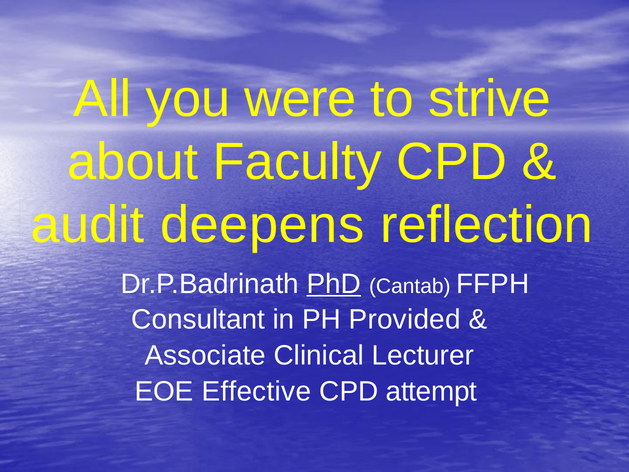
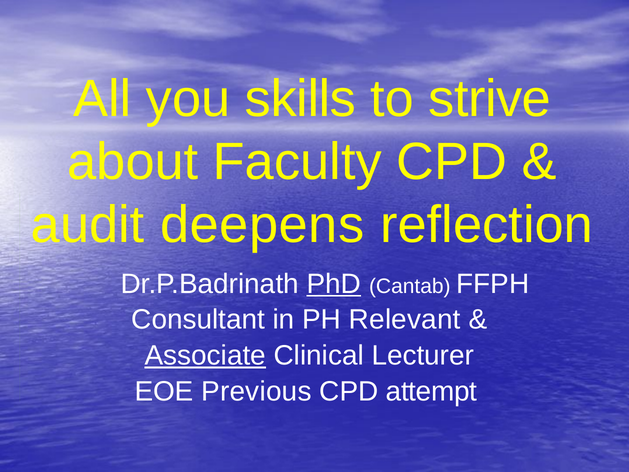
were: were -> skills (300, 99)
Provided: Provided -> Relevant (405, 319)
Associate underline: none -> present (205, 355)
Effective: Effective -> Previous (256, 391)
